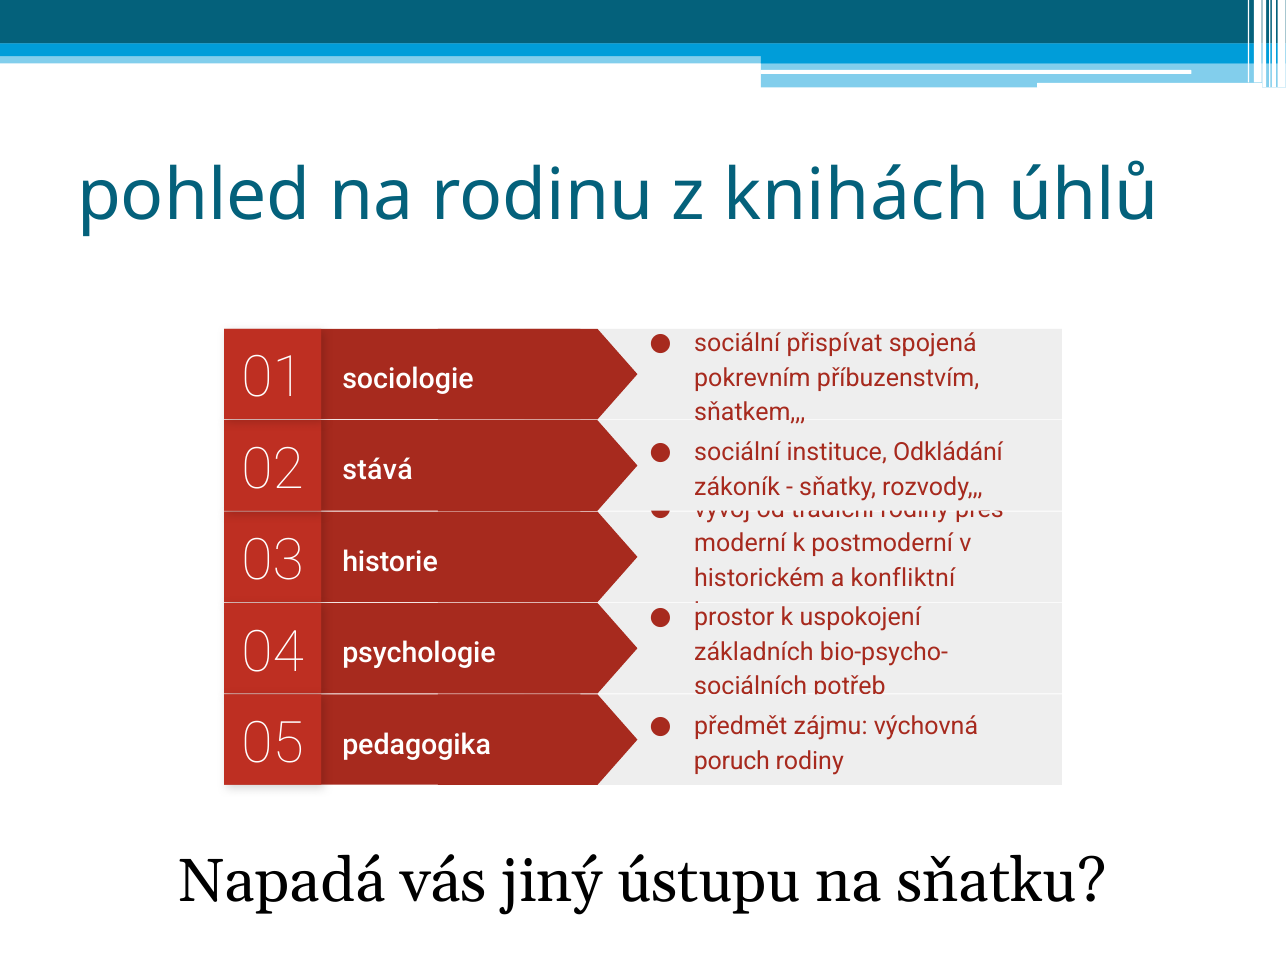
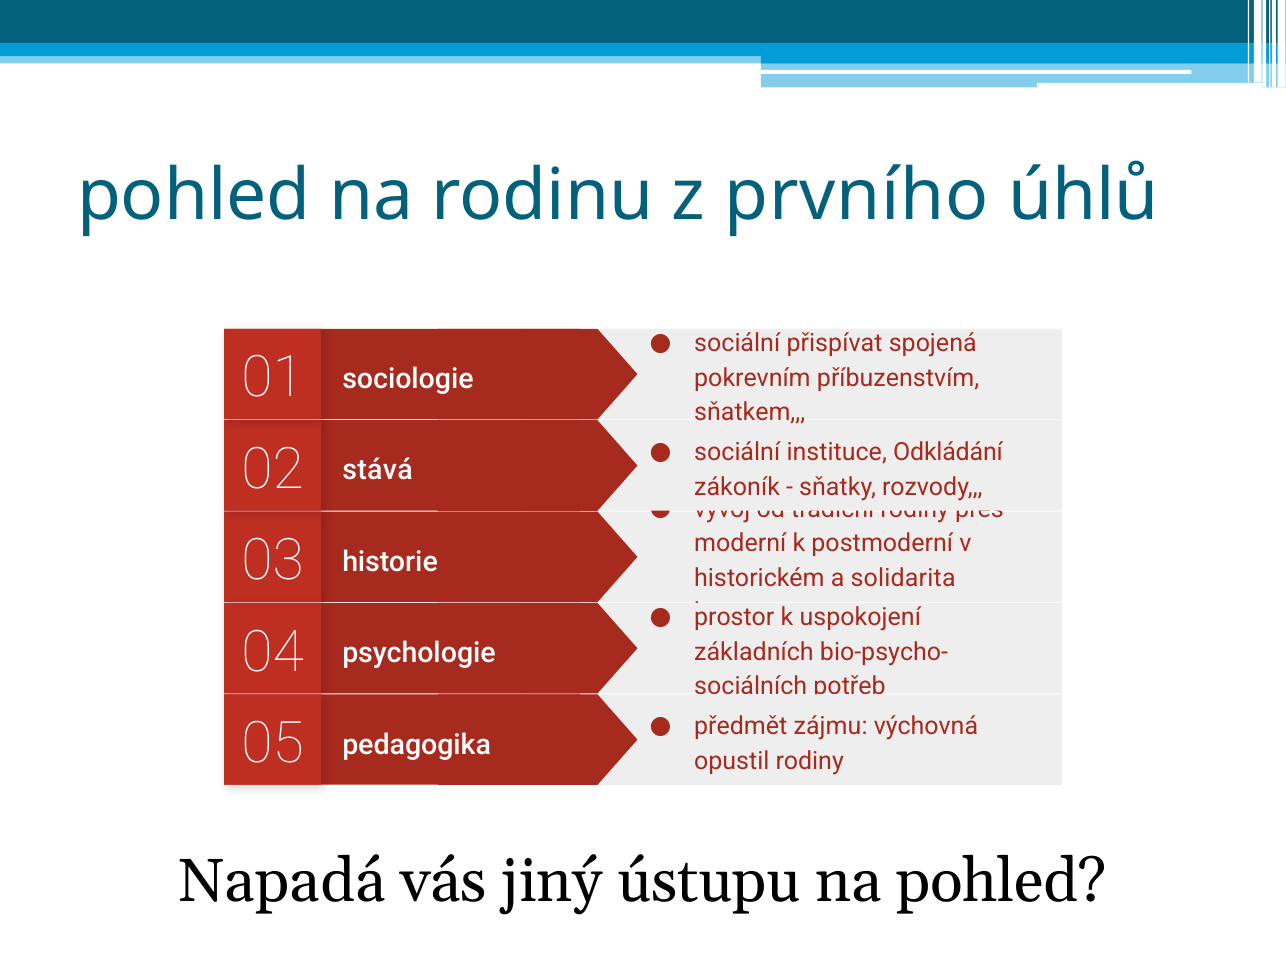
knihách: knihách -> prvního (856, 196)
konfliktní: konfliktní -> solidarita (903, 578)
poruch: poruch -> opustil (732, 760)
na sňatku: sňatku -> pohled (1002, 881)
